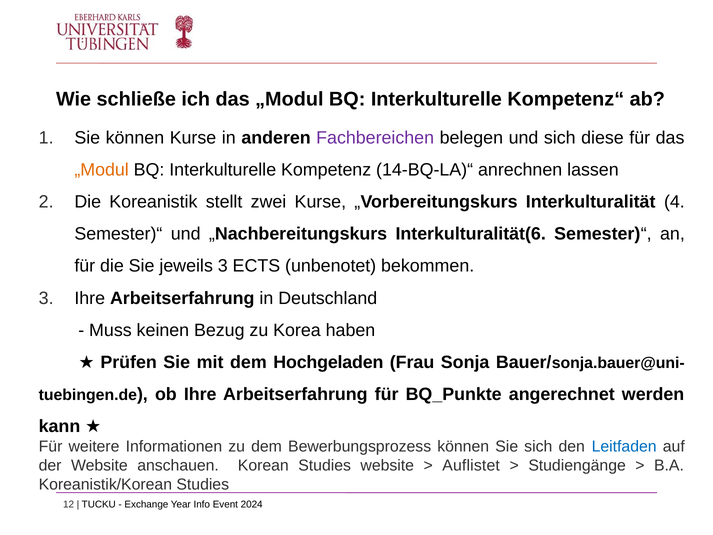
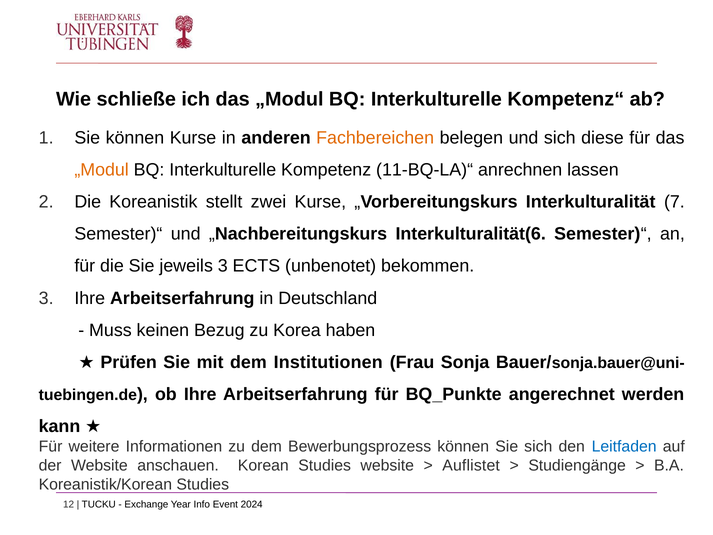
Fachbereichen colour: purple -> orange (375, 138)
14-BQ-LA)“: 14-BQ-LA)“ -> 11-BQ-LA)“ (425, 170)
4: 4 -> 7 (674, 202)
Hochgeladen: Hochgeladen -> Institutionen (328, 362)
